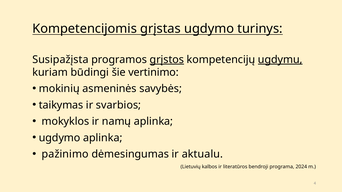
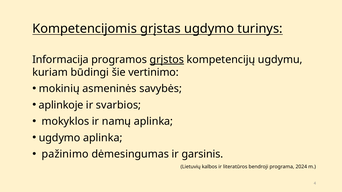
Susipažįsta: Susipažįsta -> Informacija (61, 60)
ugdymu underline: present -> none (280, 60)
taikymas: taikymas -> aplinkoje (61, 105)
aktualu: aktualu -> garsinis (202, 154)
